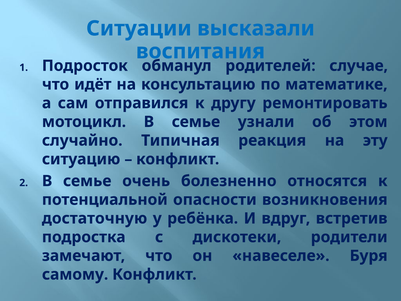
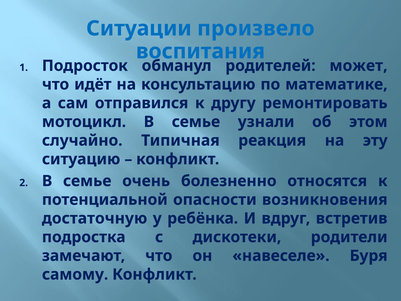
высказали: высказали -> произвело (256, 28)
случае: случае -> может (359, 66)
